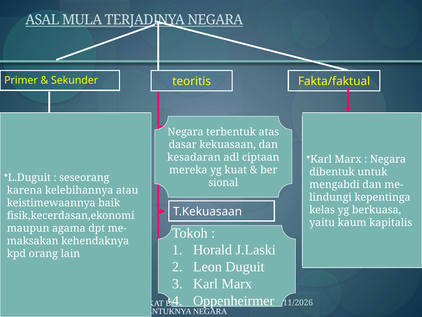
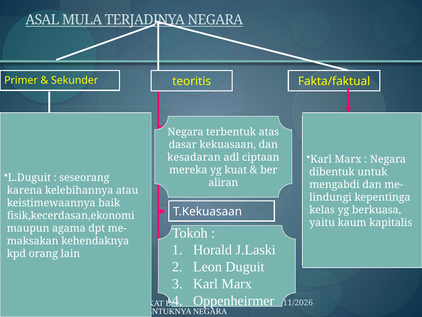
sional: sional -> aliran (223, 183)
